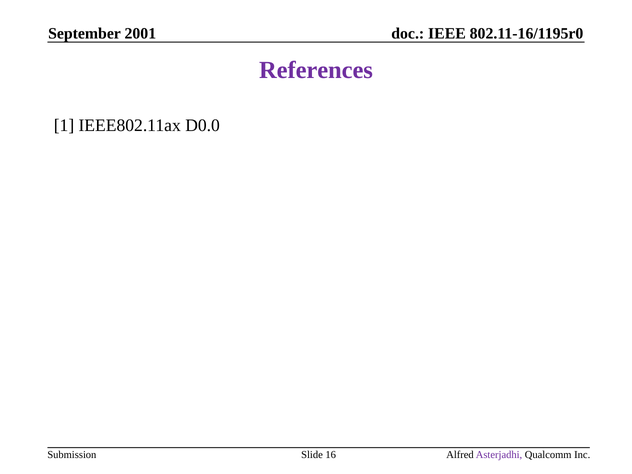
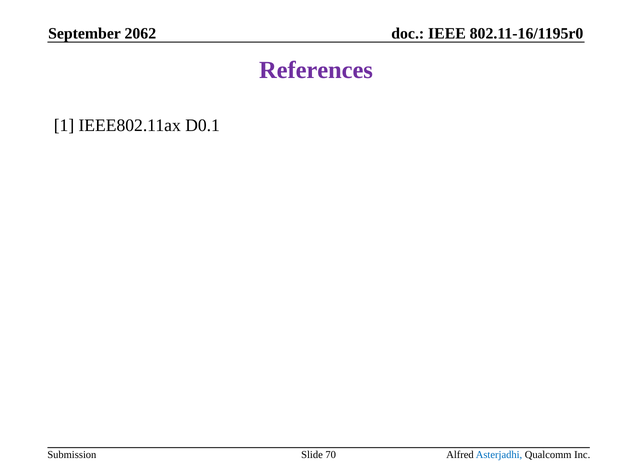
2001: 2001 -> 2062 (140, 34)
D0.0: D0.0 -> D0.1 (203, 126)
16: 16 -> 70 (331, 455)
Asterjadhi colour: purple -> blue (499, 455)
